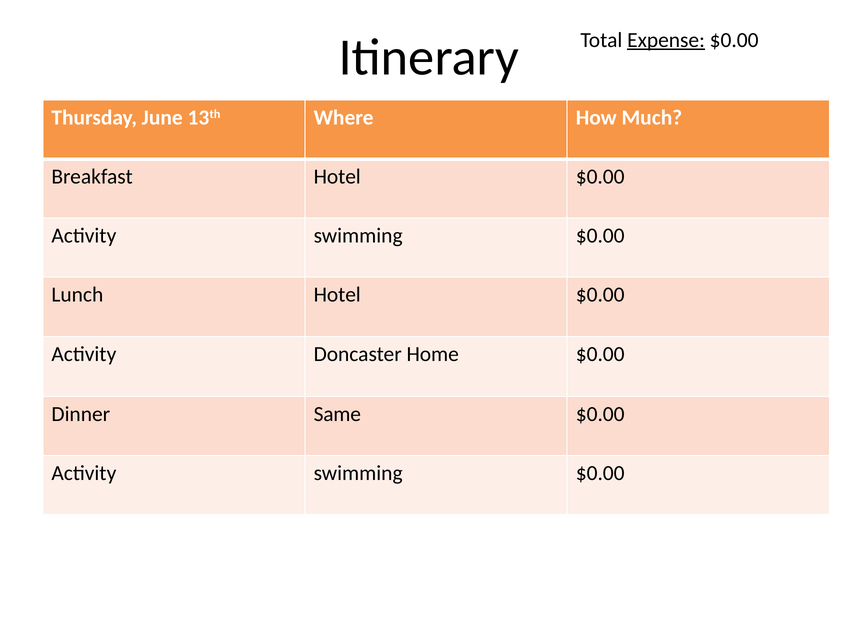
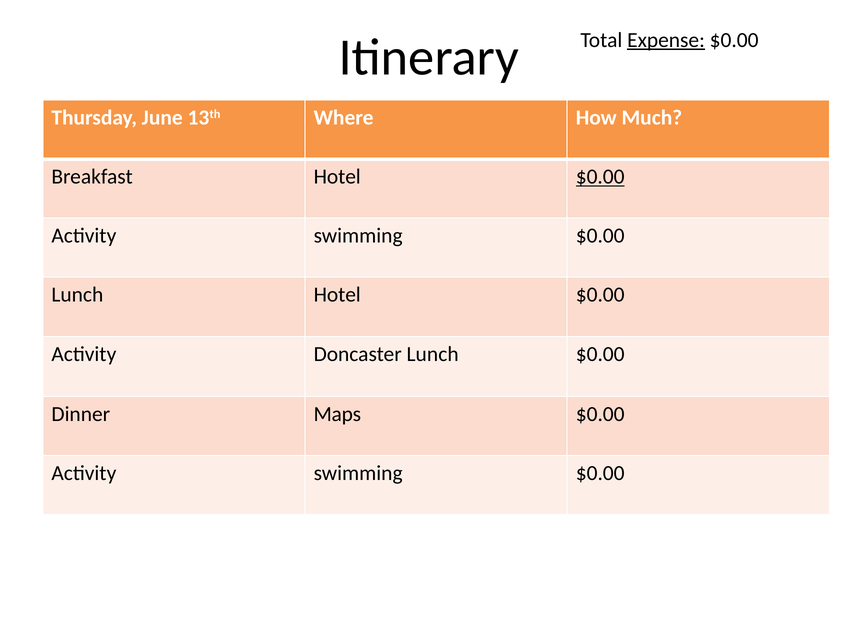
$0.00 underline: none -> present (600, 177)
Doncaster Home: Home -> Lunch (433, 354)
Same: Same -> Maps (337, 414)
